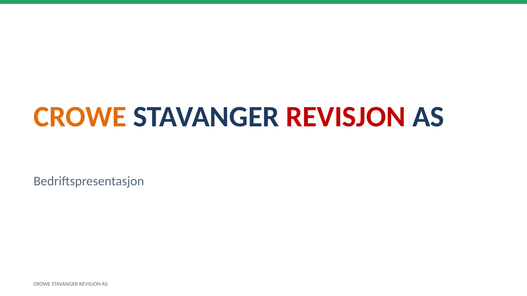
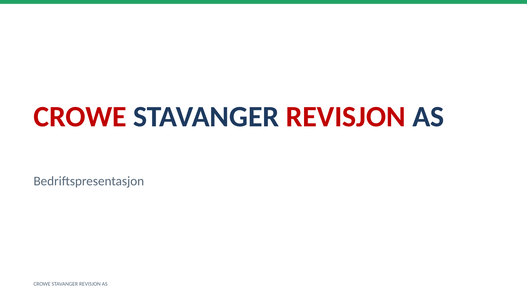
CROWE colour: orange -> red (80, 117)
